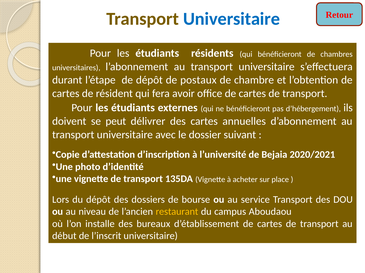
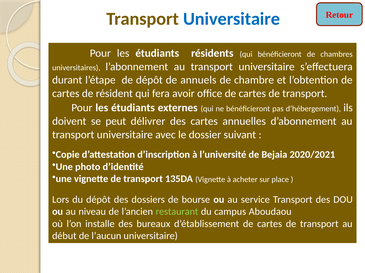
postaux: postaux -> annuels (198, 80)
restaurant colour: yellow -> light green (177, 212)
l’inscrit: l’inscrit -> l’aucun (106, 237)
